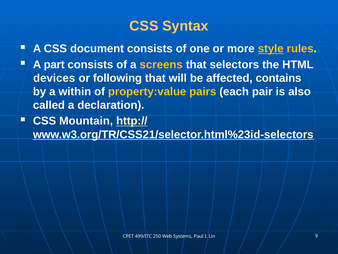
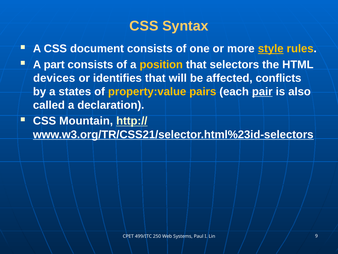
screens: screens -> position (161, 64)
following: following -> identifies (117, 78)
contains: contains -> conflicts (279, 78)
within: within -> states (75, 91)
pair underline: none -> present (262, 91)
